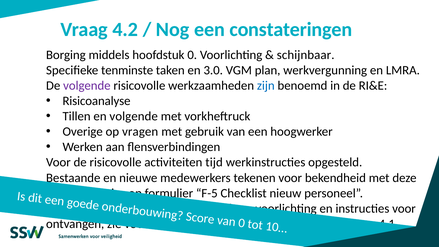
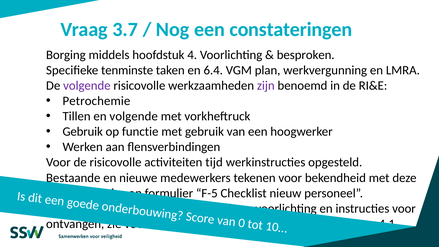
4.2: 4.2 -> 3.7 (125, 30)
hoofdstuk 0: 0 -> 4 (192, 55)
schijnbaar: schijnbaar -> besproken (306, 55)
3.0: 3.0 -> 6.4 (213, 70)
zijn colour: blue -> purple (266, 86)
Risicoanalyse: Risicoanalyse -> Petrochemie (96, 101)
Overige: Overige -> Gebruik (83, 132)
vragen: vragen -> functie (140, 132)
